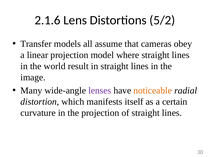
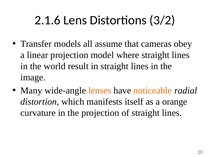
5/2: 5/2 -> 3/2 (162, 20)
lenses colour: purple -> orange (100, 91)
certain: certain -> orange (175, 102)
